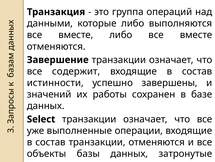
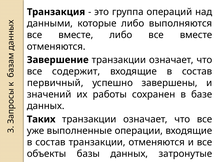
истинности: истинности -> первичный (55, 83)
Select: Select -> Таких (41, 119)
